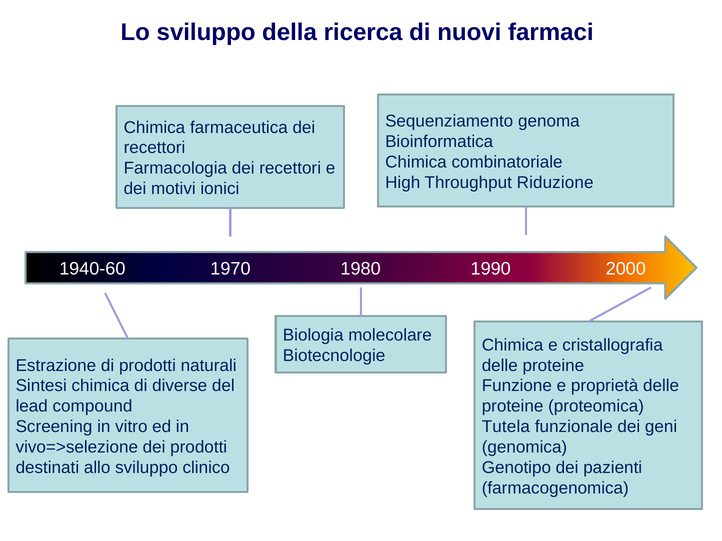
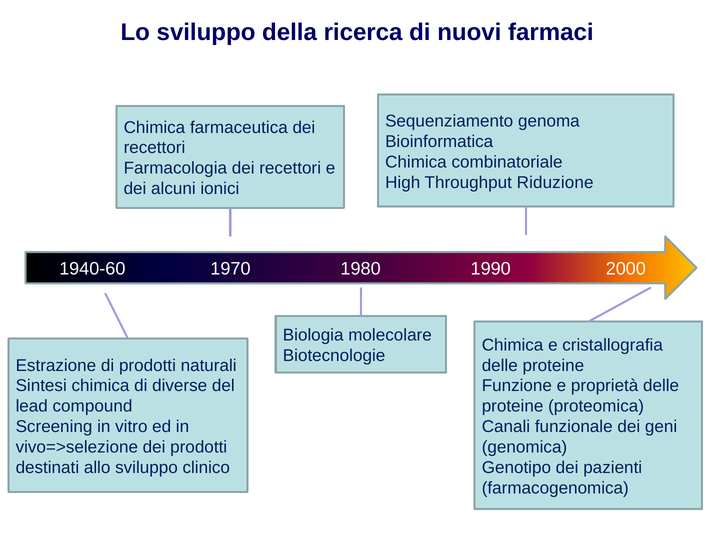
motivi: motivi -> alcuni (173, 189)
Tutela: Tutela -> Canali (506, 427)
